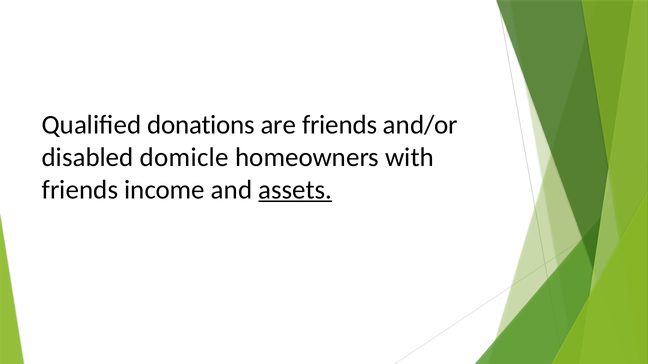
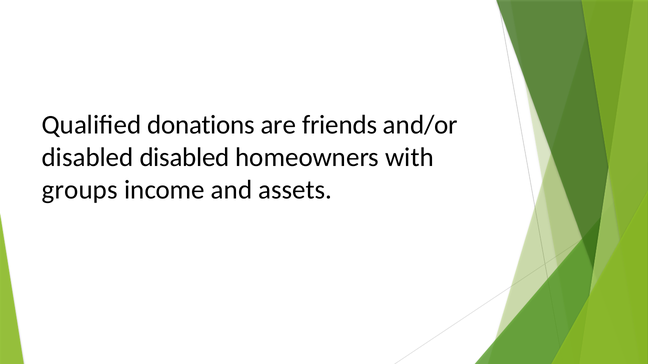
disabled domicle: domicle -> disabled (184, 157)
friends: friends -> groups (80, 190)
assets underline: present -> none (295, 190)
